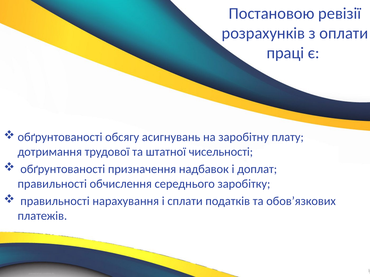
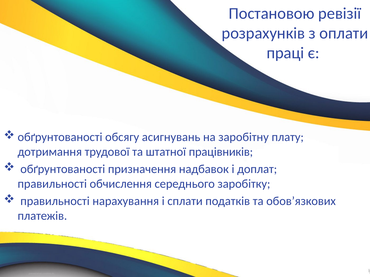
чисельності: чисельності -> працівників (221, 152)
